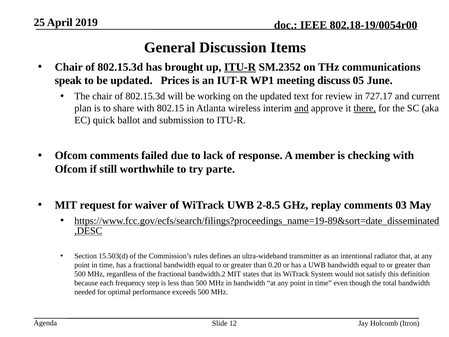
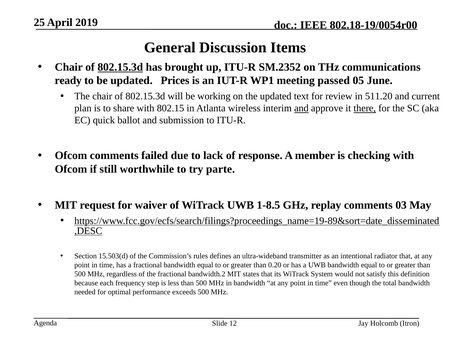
802.15.3d underline: none -> present (120, 67)
ITU-R underline: present -> none (240, 67)
speak: speak -> ready (68, 81)
discuss: discuss -> passed (334, 81)
727.17: 727.17 -> 511.20 (379, 96)
2-8.5: 2-8.5 -> 1-8.5 (268, 205)
